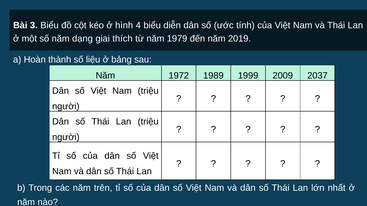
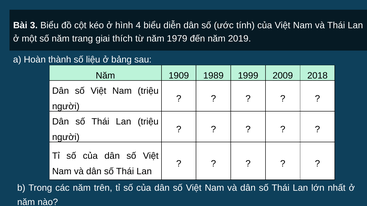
dạng: dạng -> trang (83, 39)
1972: 1972 -> 1909 (179, 76)
2037: 2037 -> 2018 (317, 76)
